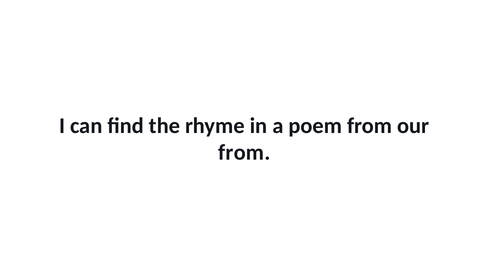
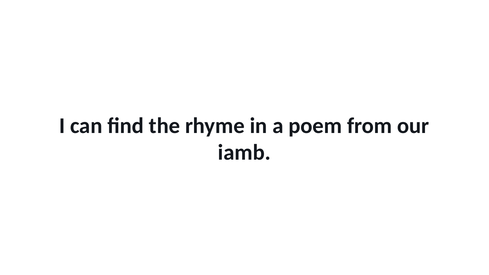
from: from -> iamb (244, 153)
